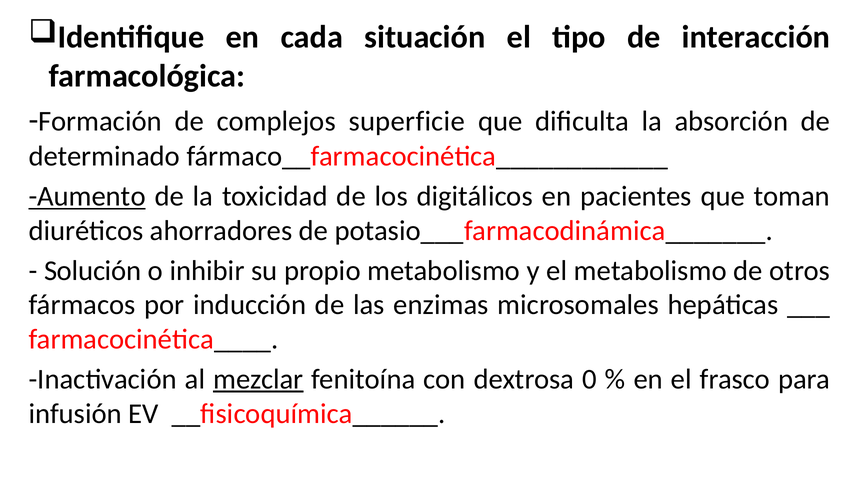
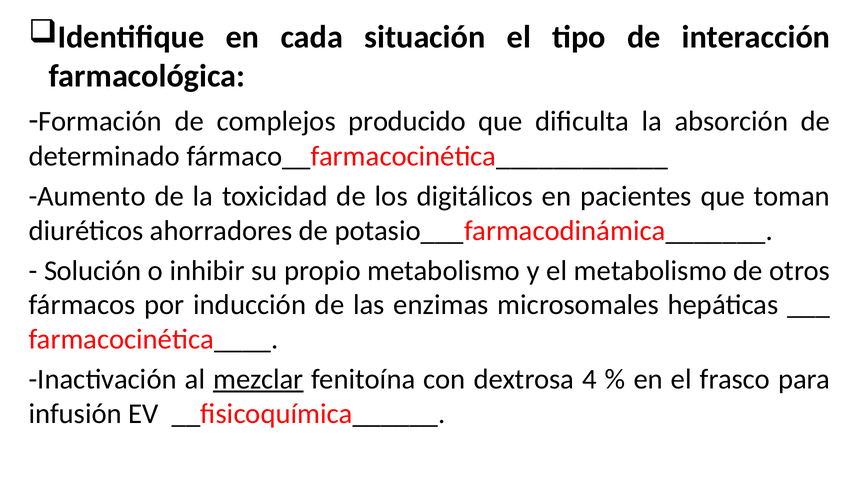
superficie: superficie -> producido (407, 121)
Aumento underline: present -> none (87, 196)
0: 0 -> 4 (590, 379)
